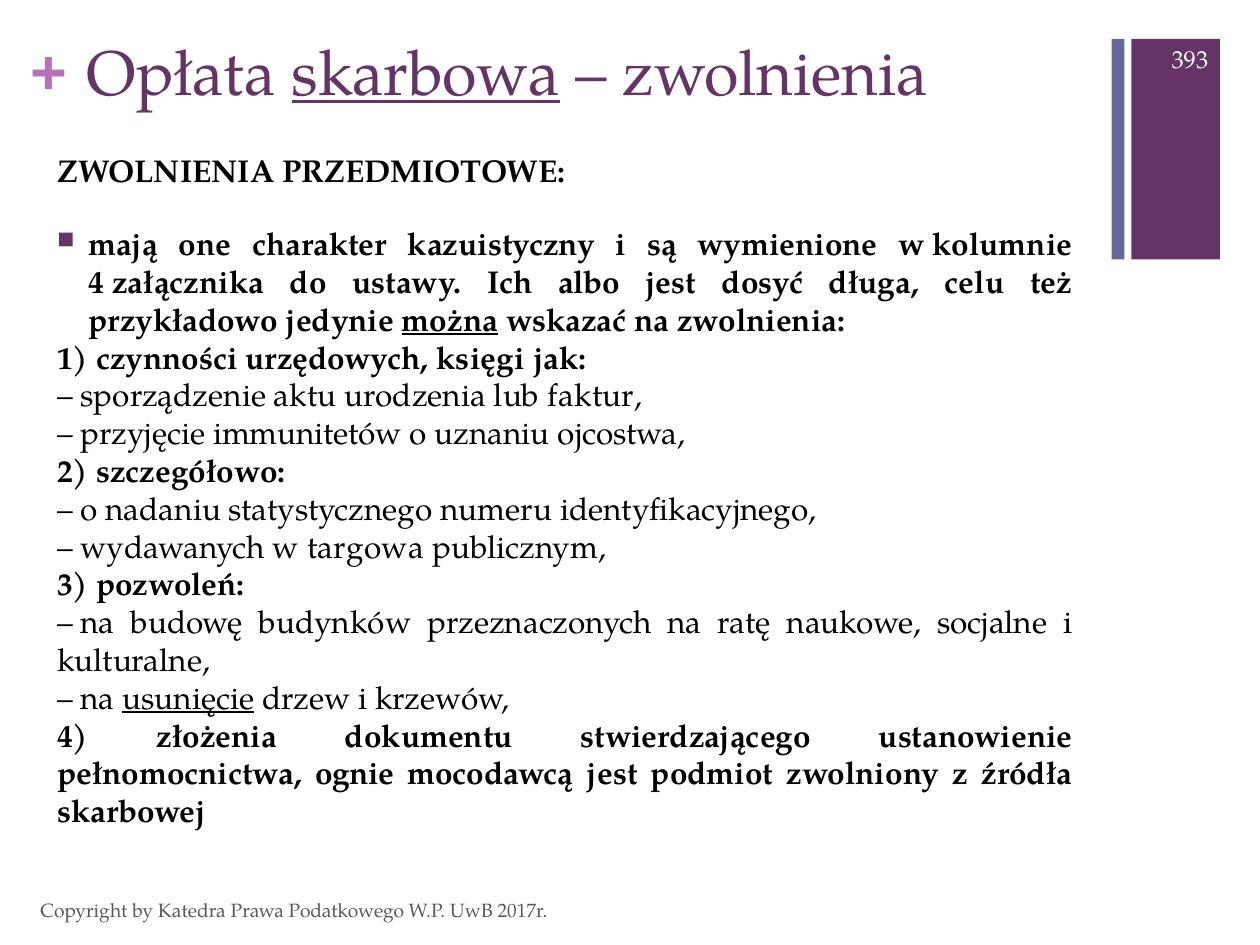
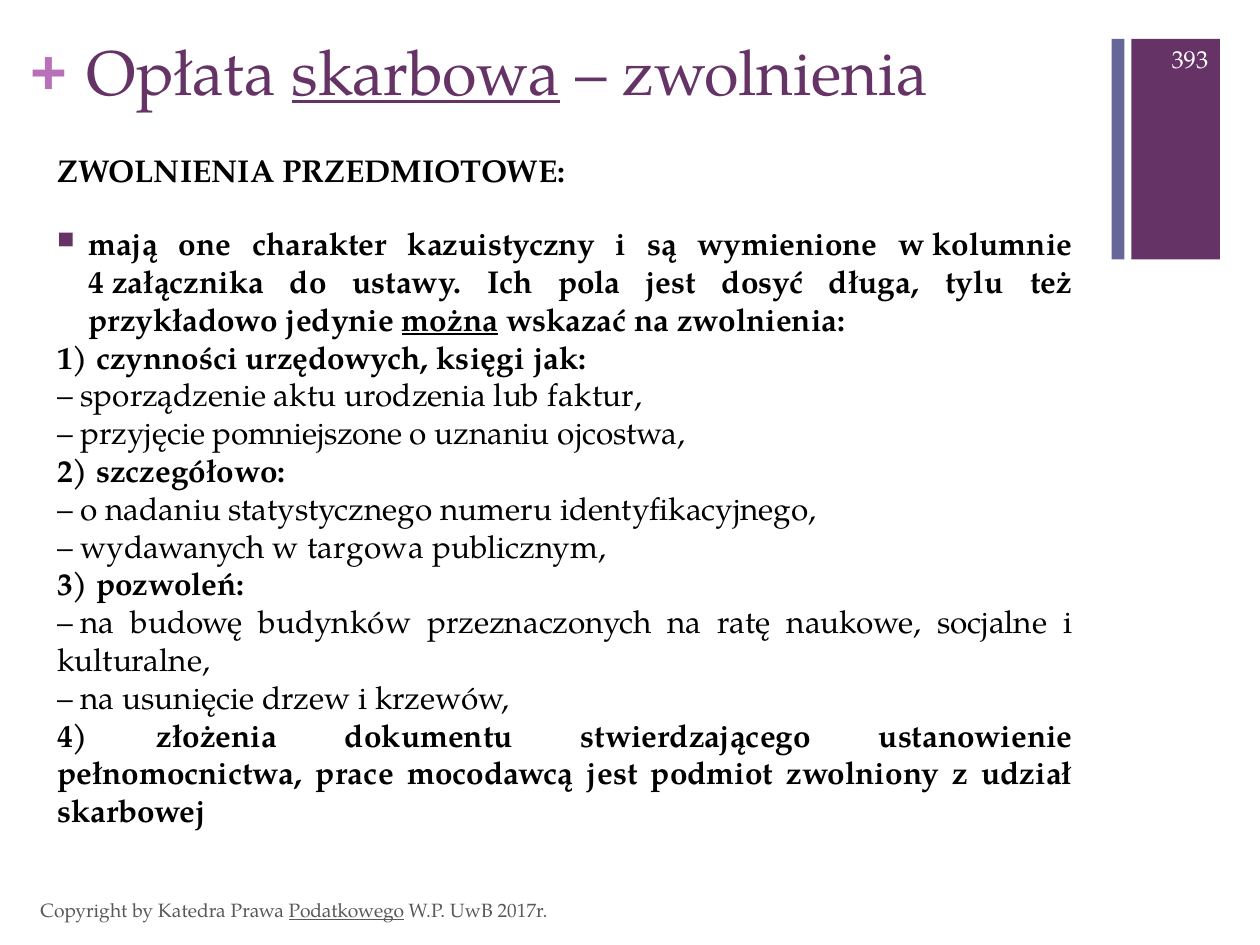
albo: albo -> pola (589, 283)
celu: celu -> tylu (974, 283)
immunitetów: immunitetów -> pomniejszone (308, 434)
usunięcie underline: present -> none (188, 699)
ognie: ognie -> prace (355, 774)
źródła: źródła -> udział (1027, 774)
Podatkowego underline: none -> present (346, 912)
